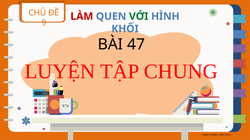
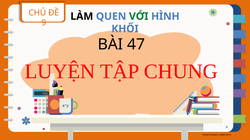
LÀM colour: red -> black (82, 16)
